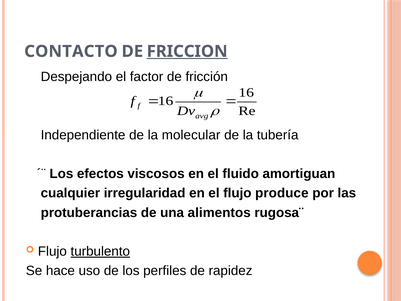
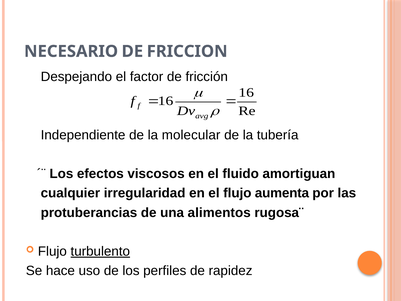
CONTACTO: CONTACTO -> NECESARIO (71, 51)
FRICCION underline: present -> none (187, 51)
produce: produce -> aumenta (282, 193)
